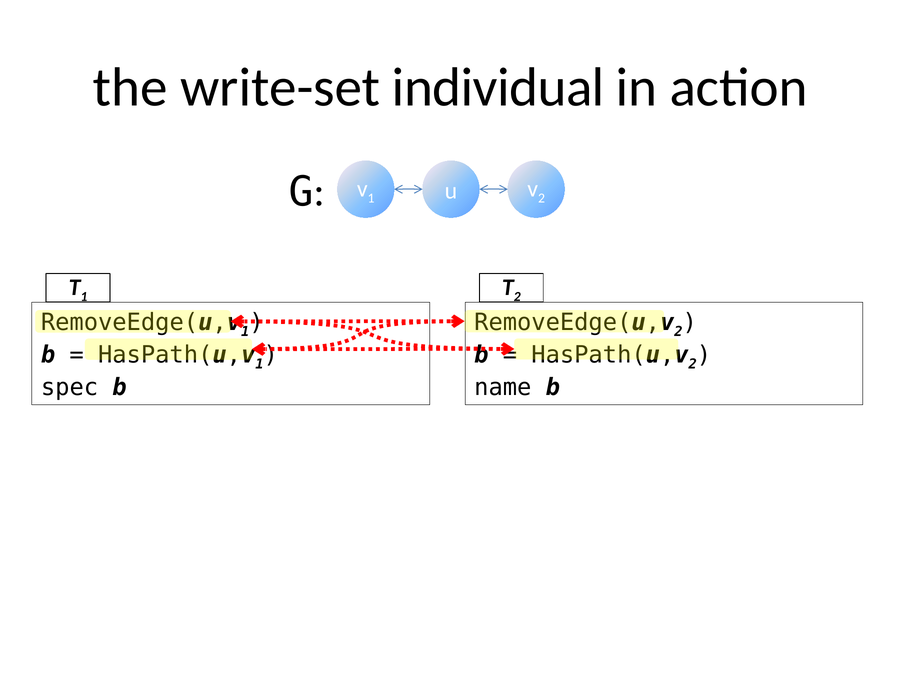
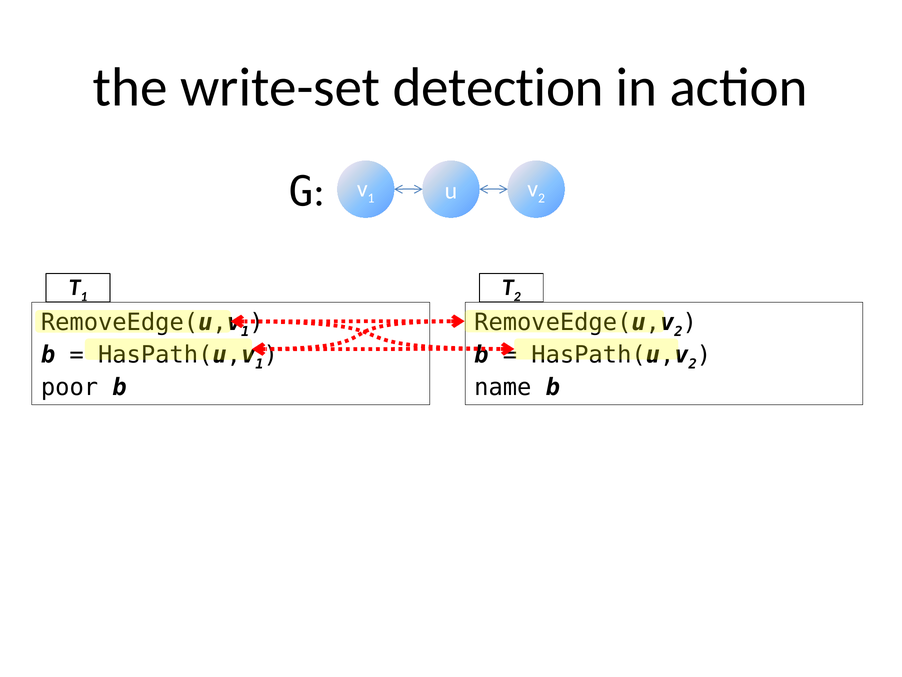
individual: individual -> detection (498, 87)
spec: spec -> poor (70, 387)
